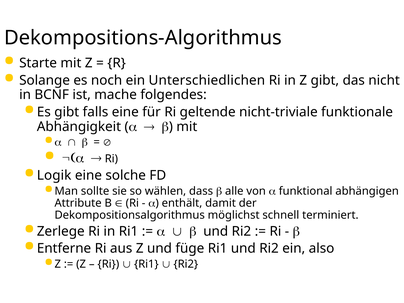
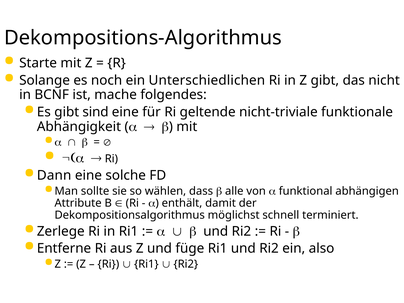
falls: falls -> sind (96, 112)
Logik: Logik -> Dann (54, 175)
